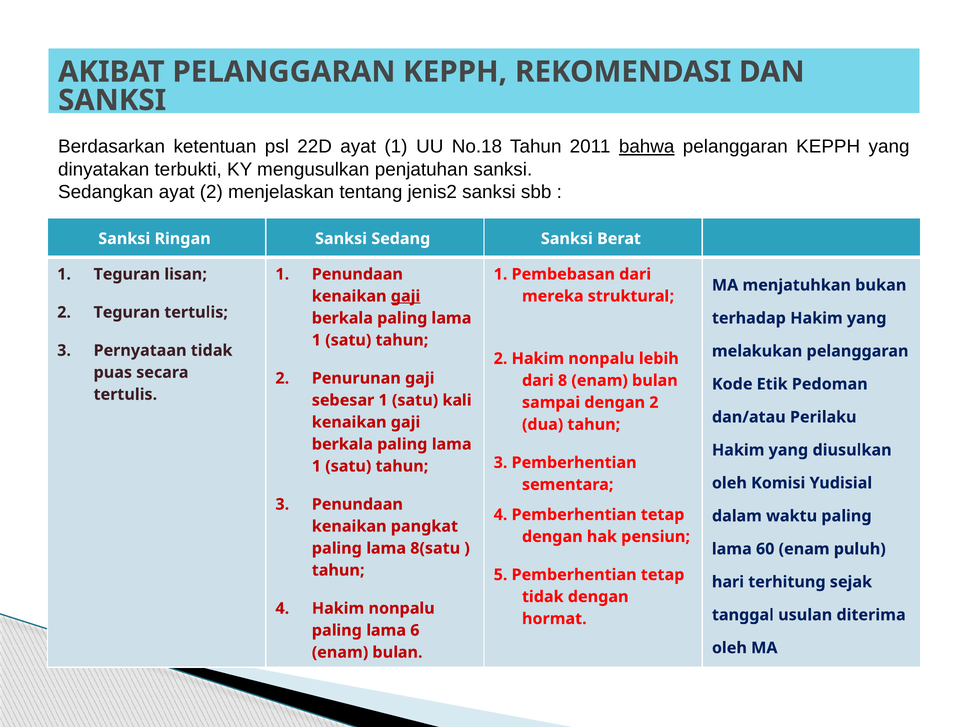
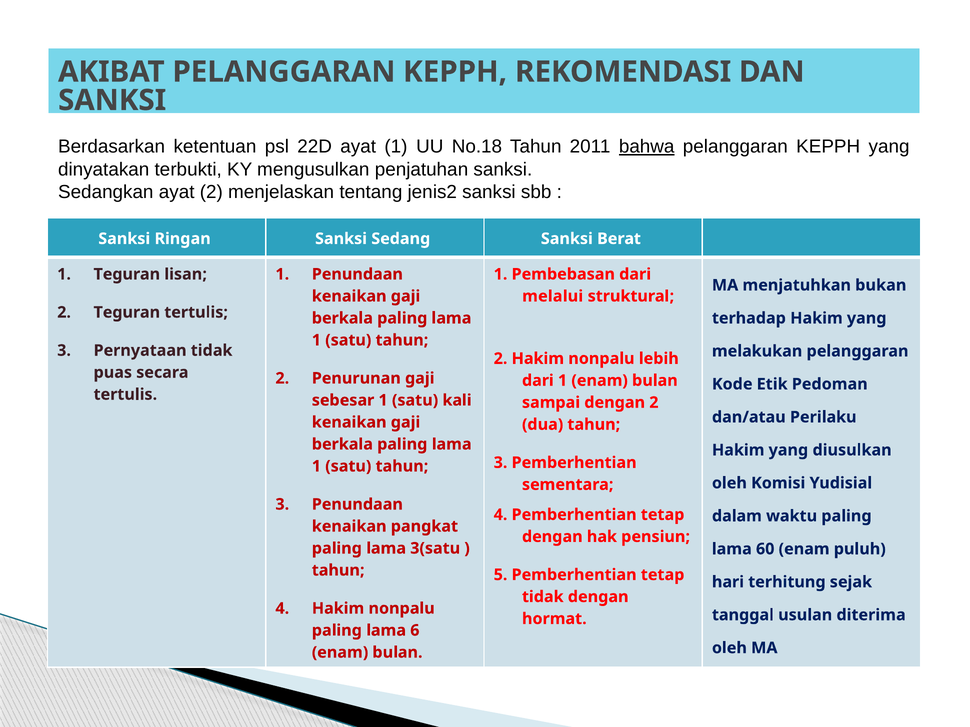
gaji underline: present -> none (406, 296)
mereka: mereka -> melalui (553, 296)
dari 8: 8 -> 1 (563, 381)
8(satu: 8(satu -> 3(satu (435, 549)
